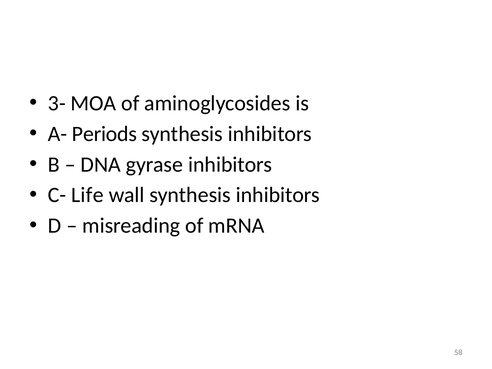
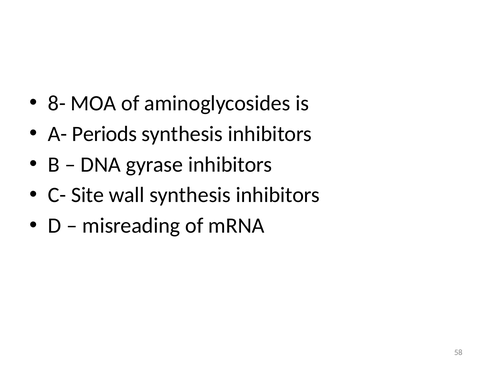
3-: 3- -> 8- (57, 103)
Life: Life -> Site (88, 195)
